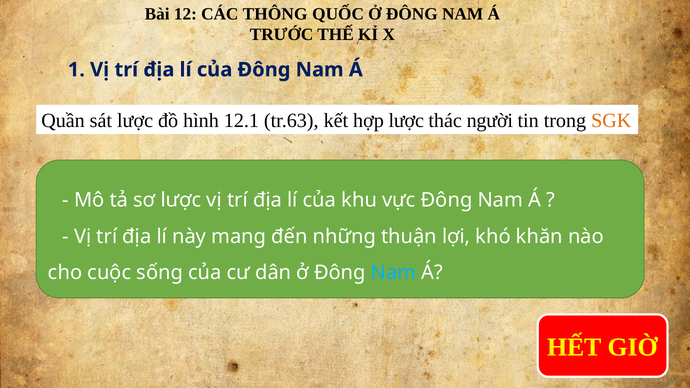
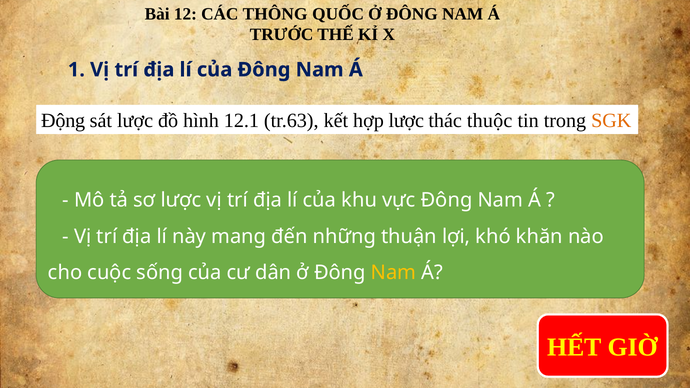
Quần: Quần -> Động (63, 121)
người: người -> thuộc (490, 121)
Nam colour: light blue -> yellow (394, 273)
